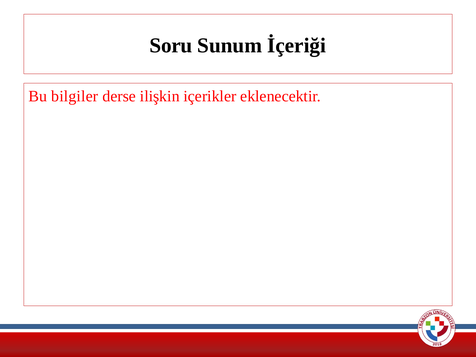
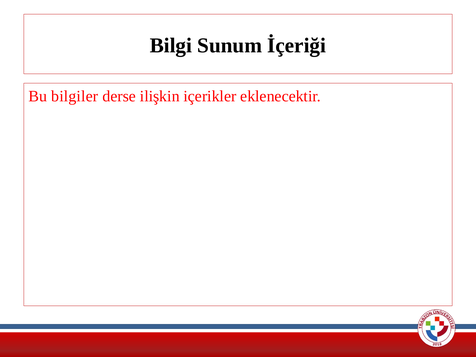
Soru: Soru -> Bilgi (171, 46)
